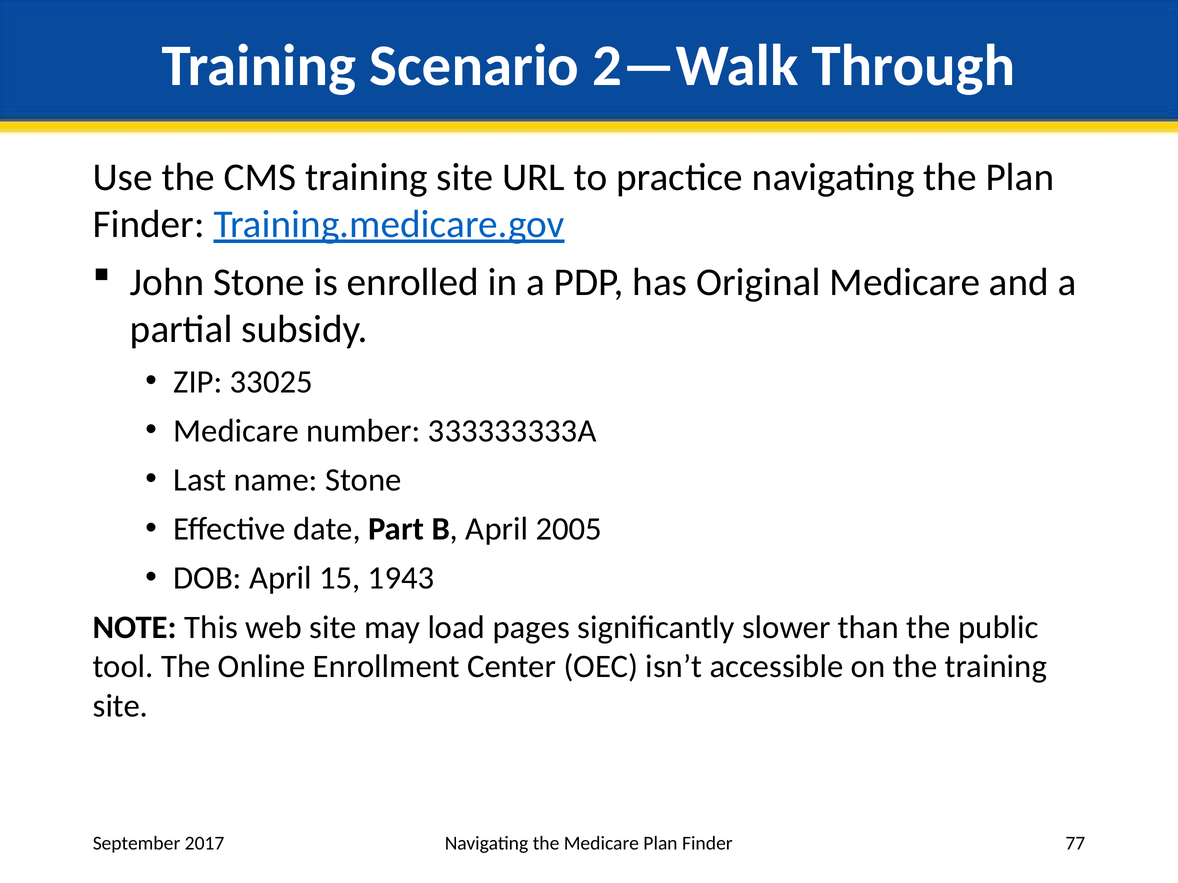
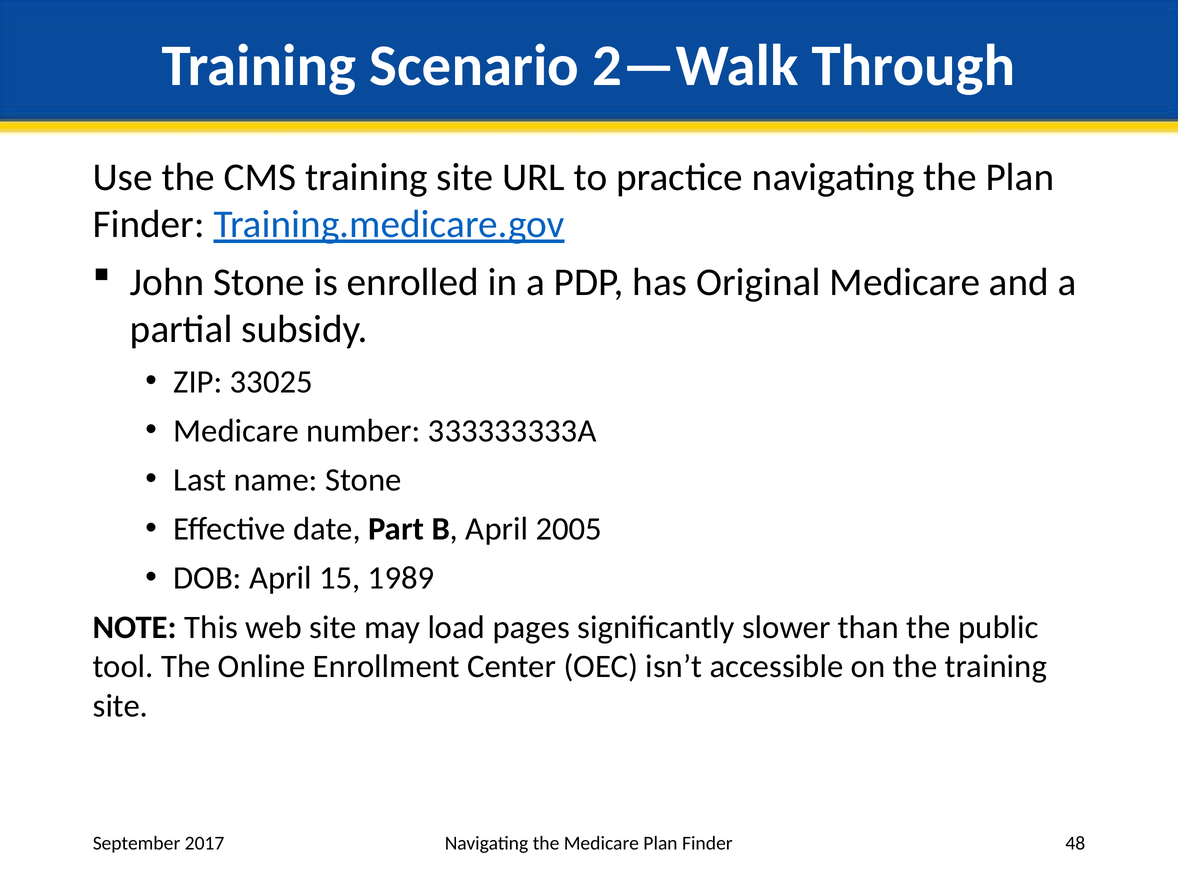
1943: 1943 -> 1989 (401, 578)
77: 77 -> 48 (1075, 844)
